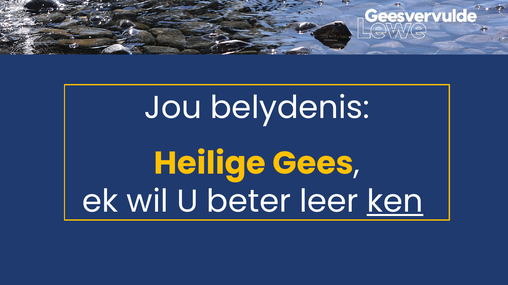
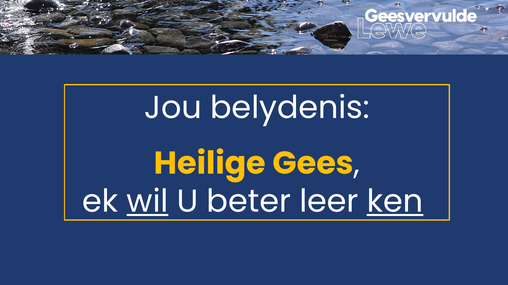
wil underline: none -> present (147, 202)
